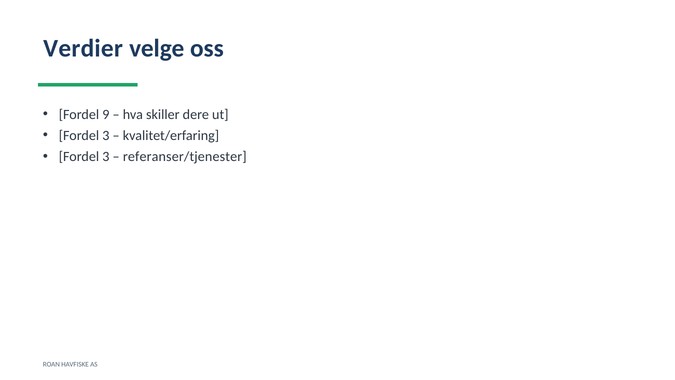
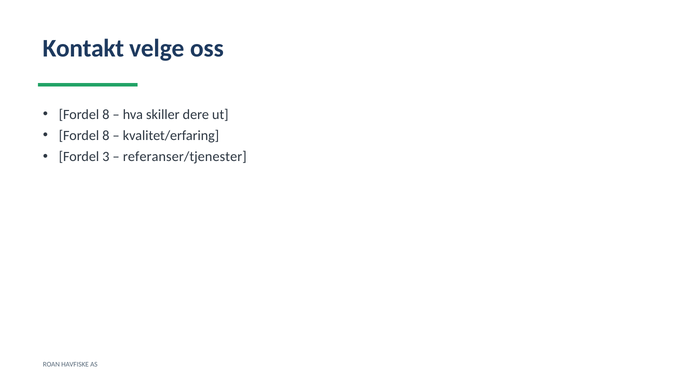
Verdier: Verdier -> Kontakt (83, 48)
9: 9 -> 8 (106, 114)
3: 3 -> 8 (106, 135)
